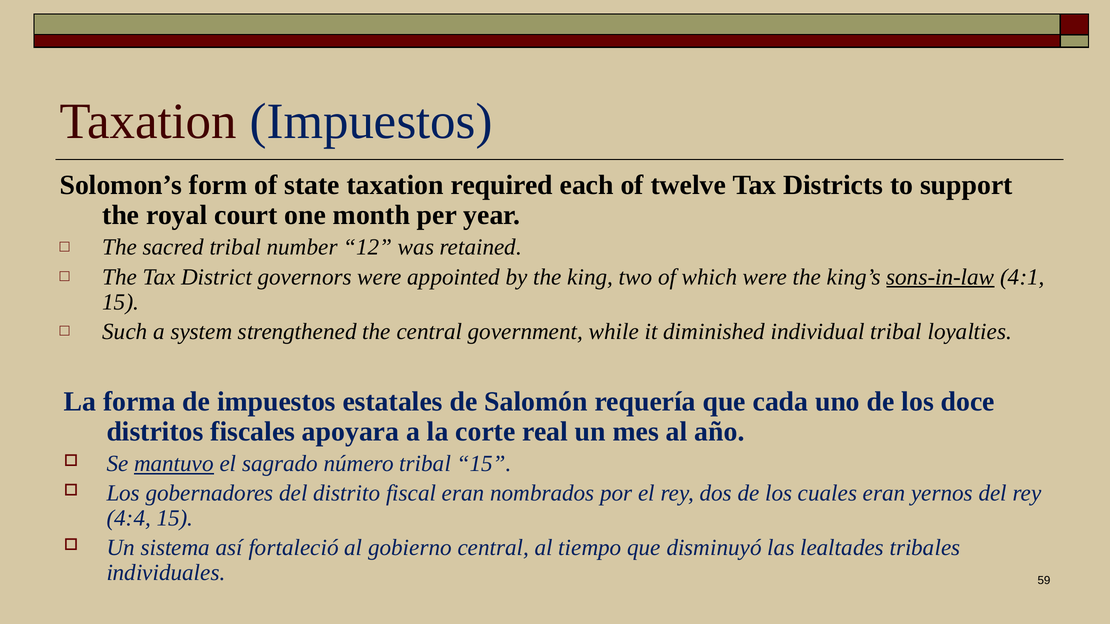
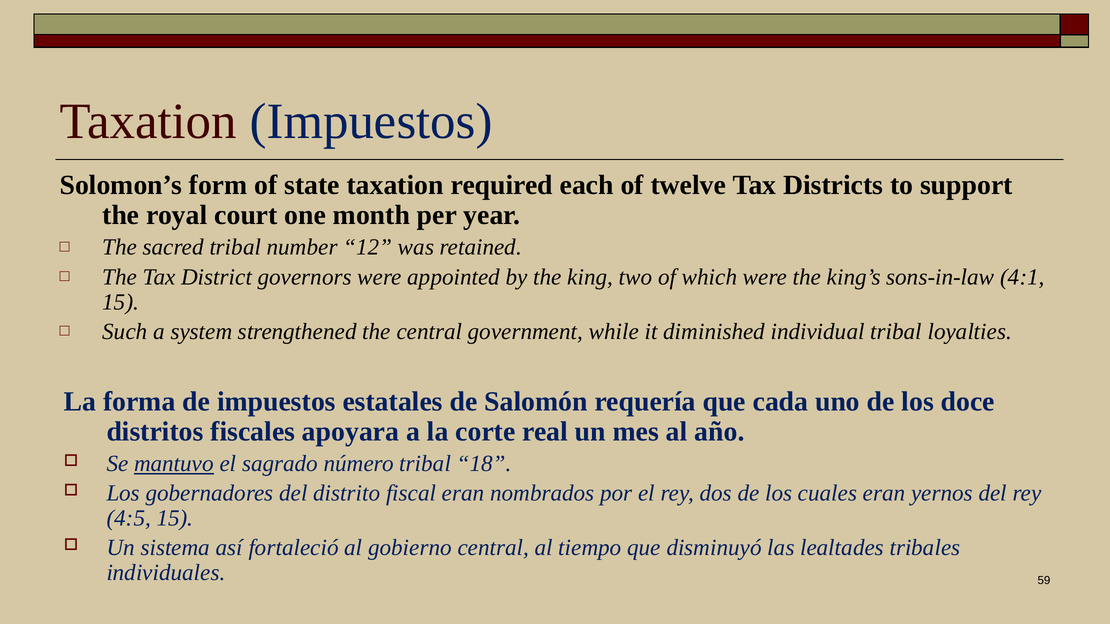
sons-in-law underline: present -> none (940, 277)
tribal 15: 15 -> 18 (484, 464)
4:4: 4:4 -> 4:5 (129, 519)
